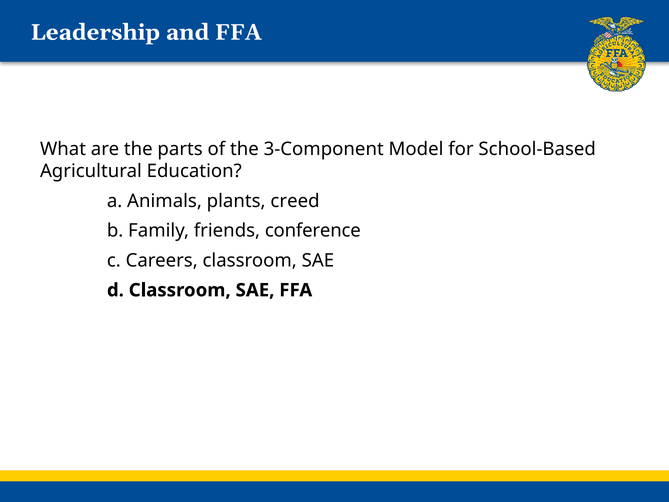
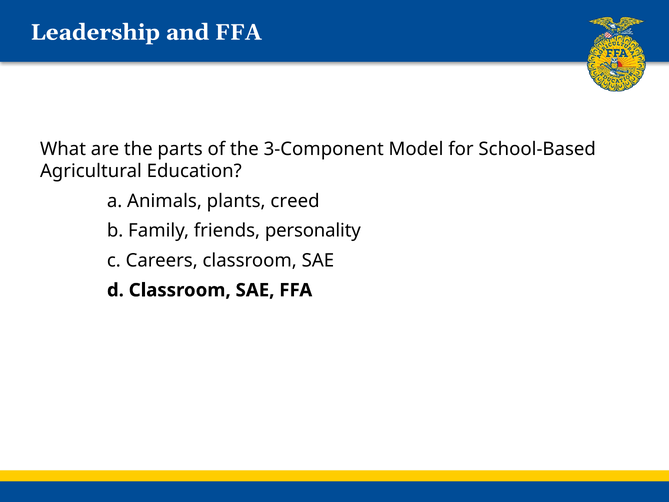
conference: conference -> personality (313, 231)
